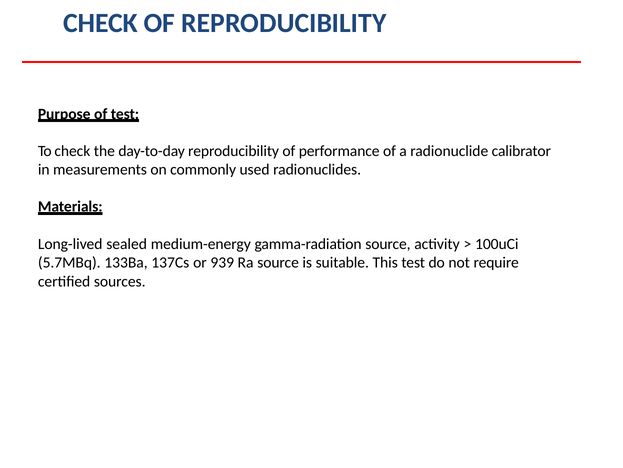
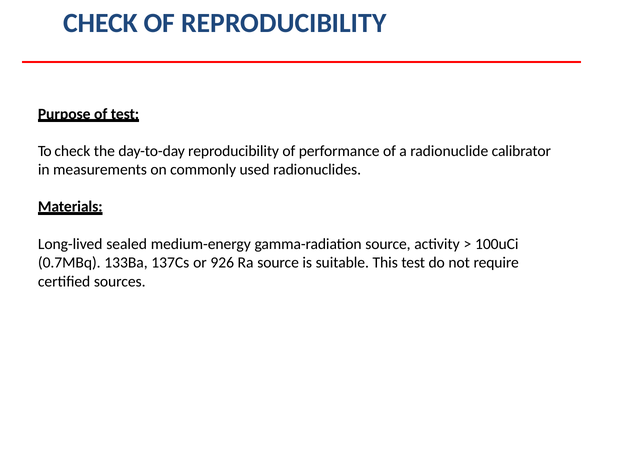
5.7MBq: 5.7MBq -> 0.7MBq (69, 262)
939: 939 -> 926 (222, 262)
